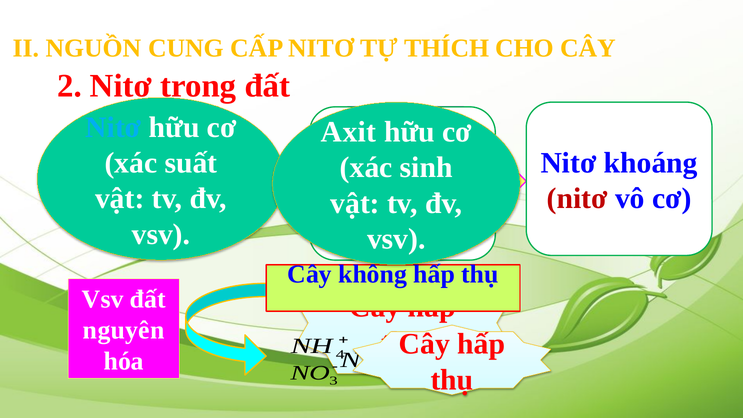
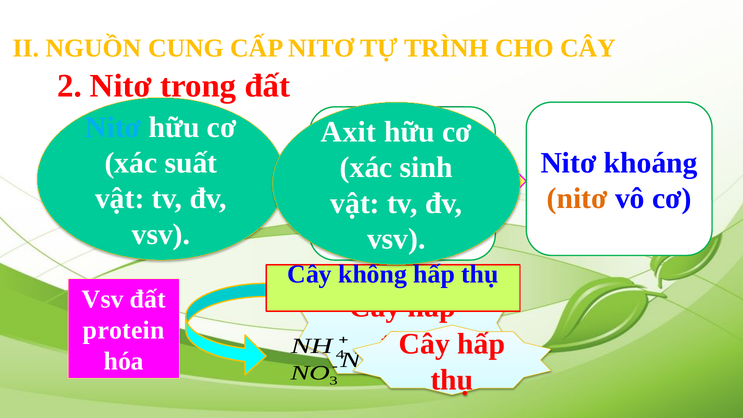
THÍCH: THÍCH -> TRÌNH (446, 48)
nitơ colour: red -> orange (577, 199)
nguyên: nguyên -> protein (124, 330)
